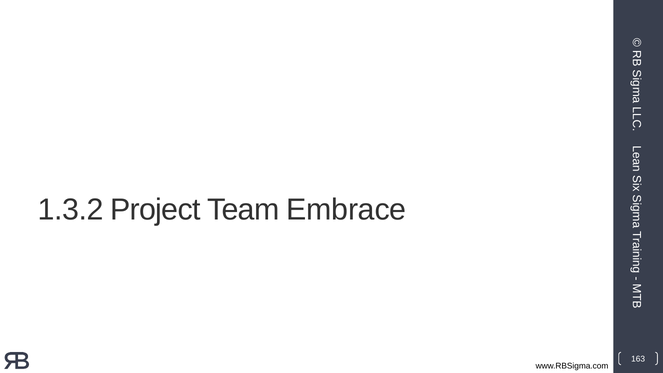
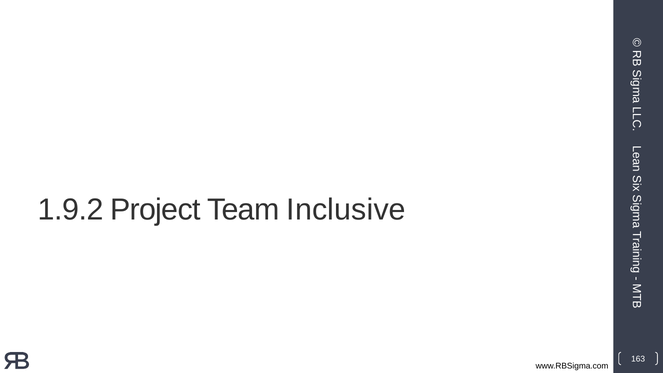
1.3.2: 1.3.2 -> 1.9.2 (71, 209)
Embrace: Embrace -> Inclusive (346, 209)
